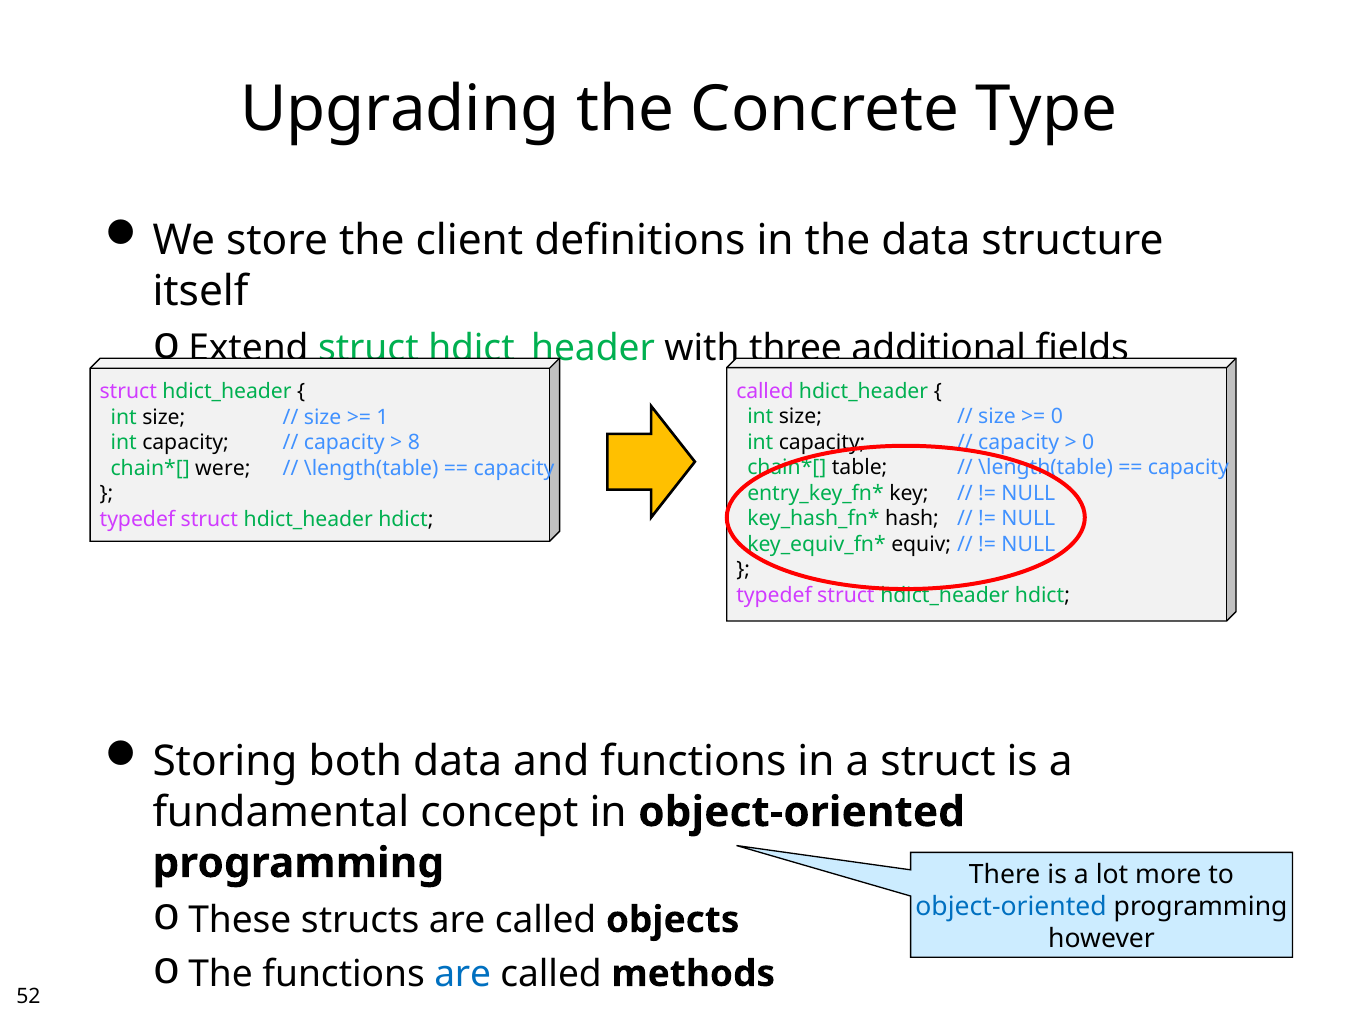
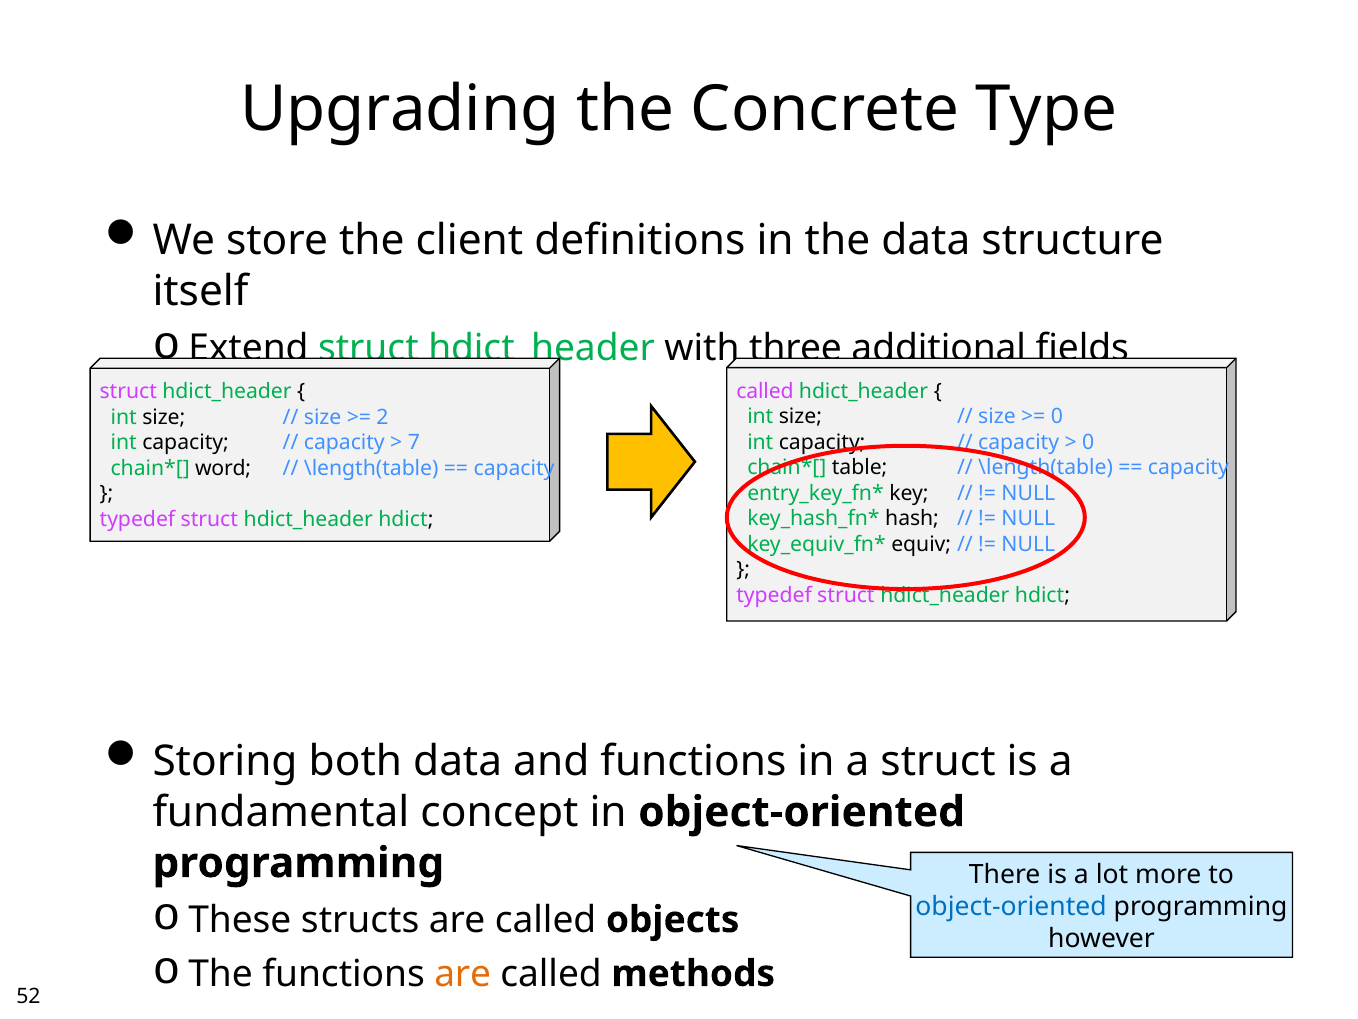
1: 1 -> 2 (383, 417)
8: 8 -> 7 (414, 443)
were: were -> word (223, 468)
are colour: blue -> orange (463, 973)
